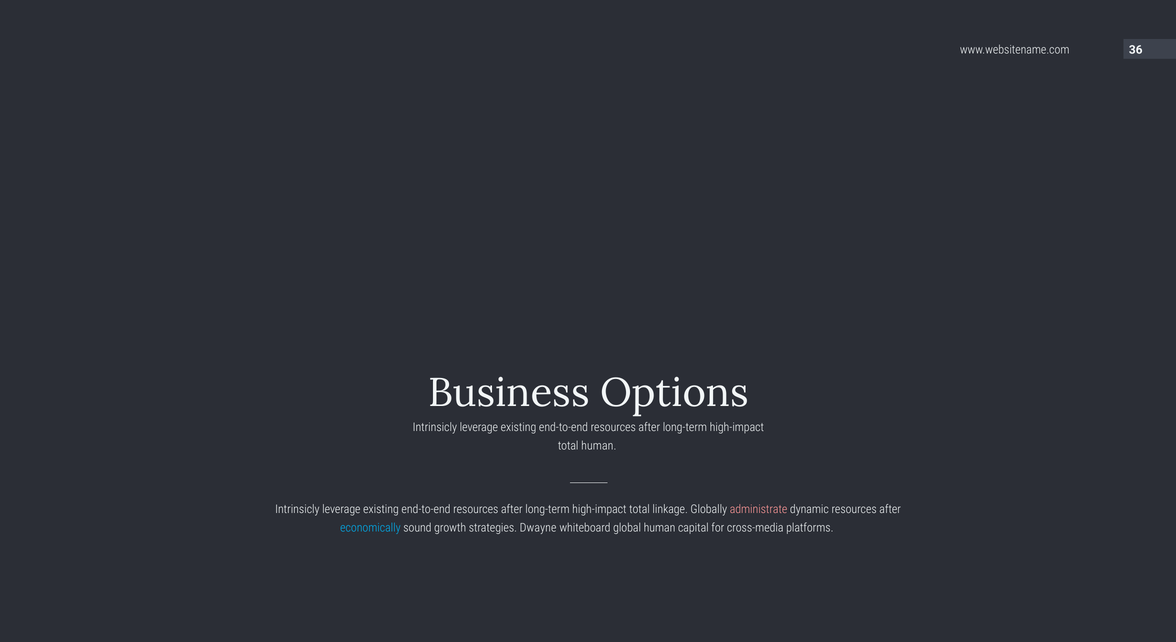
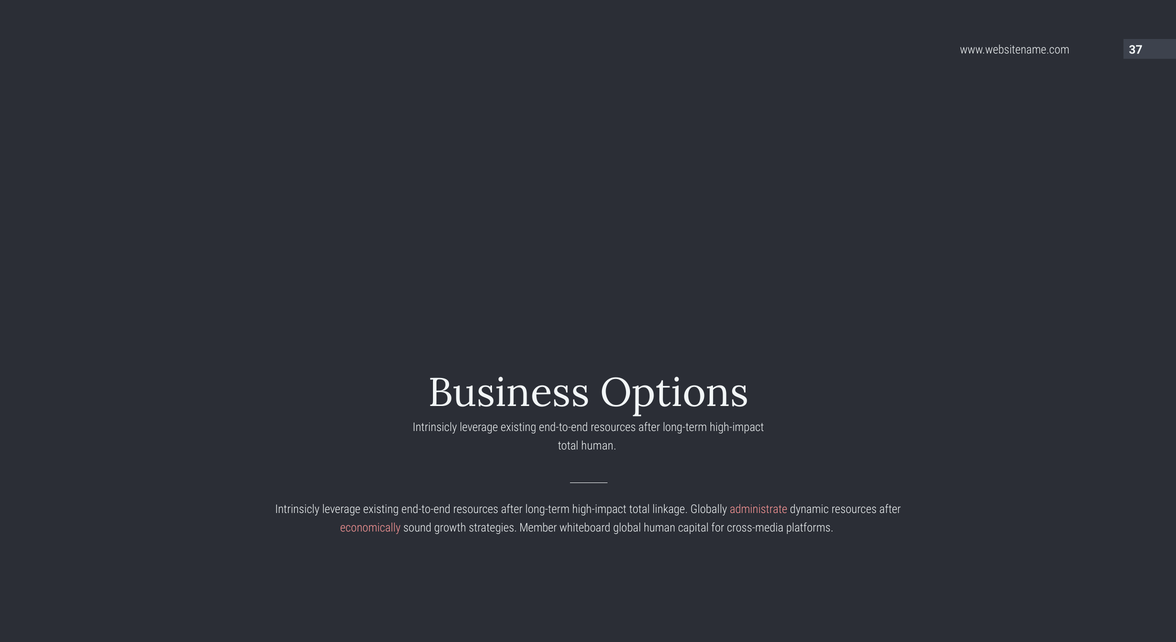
36: 36 -> 37 (1136, 50)
economically colour: light blue -> pink (370, 527)
Dwayne: Dwayne -> Member (538, 527)
